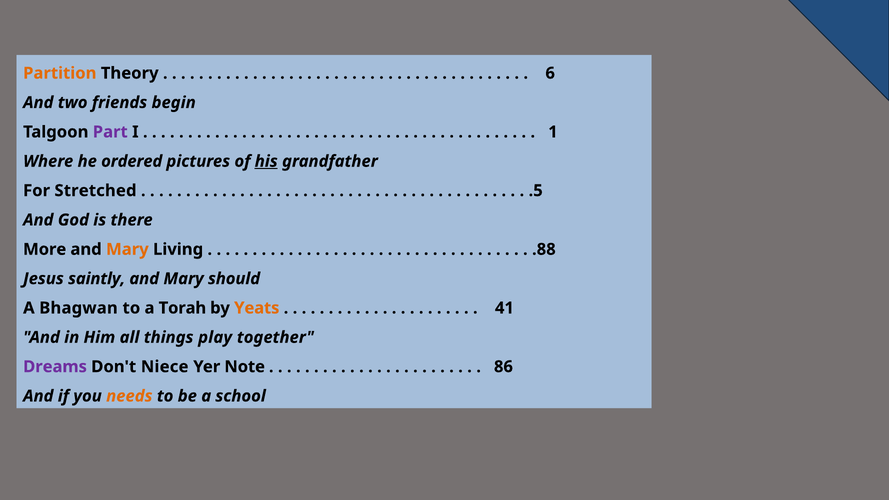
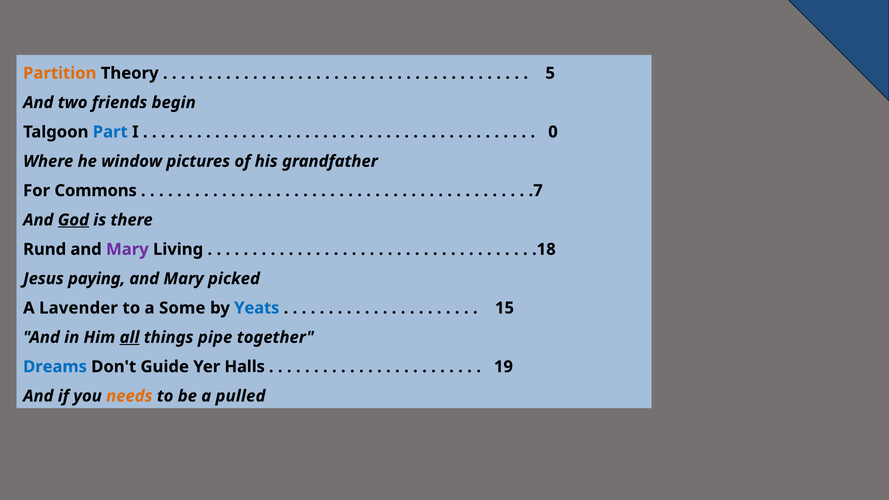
6: 6 -> 5 (550, 73)
Part colour: purple -> blue (110, 132)
1: 1 -> 0 (553, 132)
ordered: ordered -> window (132, 161)
his underline: present -> none (266, 161)
Stretched: Stretched -> Commons (96, 191)
.5: .5 -> .7 (536, 191)
God underline: none -> present (73, 220)
More: More -> Rund (45, 249)
Mary colour: orange -> purple (127, 249)
.88: .88 -> .18 (544, 249)
saintly: saintly -> paying (97, 279)
should: should -> picked (234, 279)
Bhagwan: Bhagwan -> Lavender (78, 308)
Torah: Torah -> Some (182, 308)
Yeats colour: orange -> blue (257, 308)
41: 41 -> 15 (504, 308)
all underline: none -> present (130, 337)
play: play -> pipe (215, 337)
Dreams colour: purple -> blue (55, 367)
Niece: Niece -> Guide (165, 367)
Note: Note -> Halls (245, 367)
86: 86 -> 19 (503, 367)
school: school -> pulled (241, 396)
